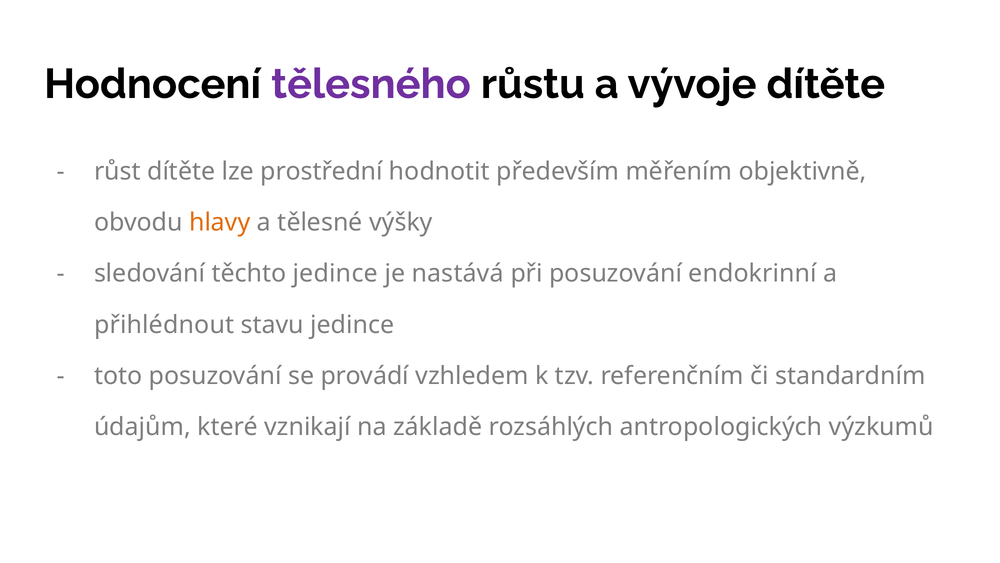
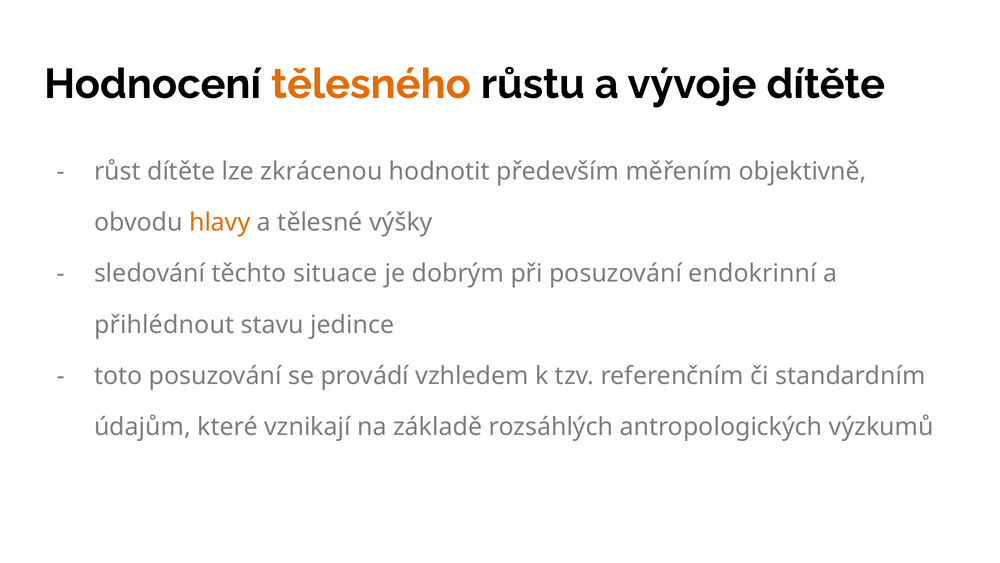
tělesného colour: purple -> orange (371, 84)
prostřední: prostřední -> zkrácenou (321, 171)
těchto jedince: jedince -> situace (335, 273)
nastává: nastává -> dobrým (458, 273)
